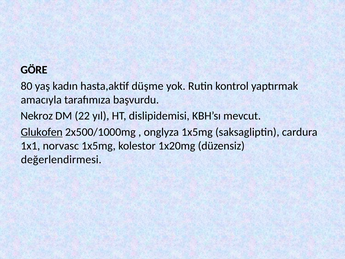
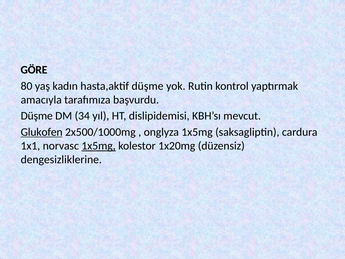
Nekroz: Nekroz -> Düşme (37, 116)
22: 22 -> 34 (82, 116)
1x5mg underline: none -> present (99, 146)
değerlendirmesi: değerlendirmesi -> dengesizliklerine (61, 159)
